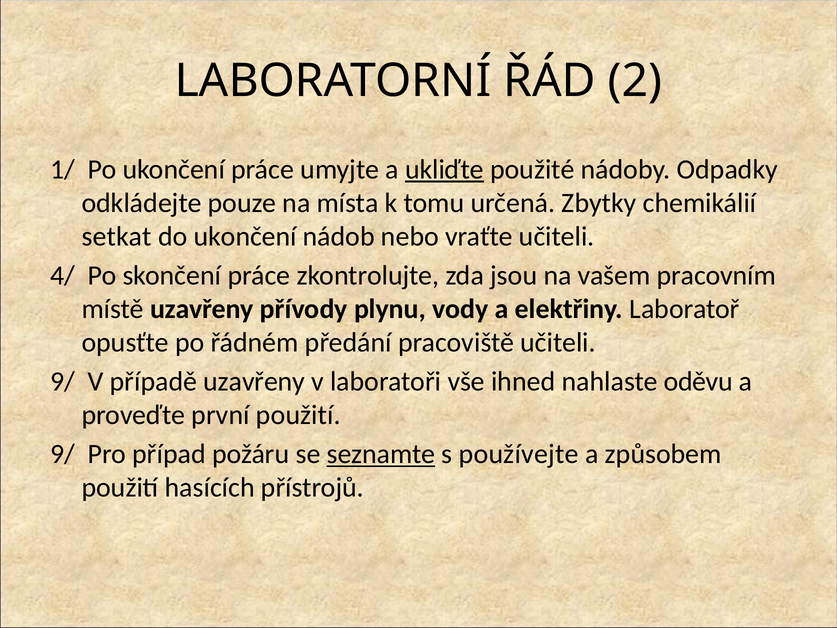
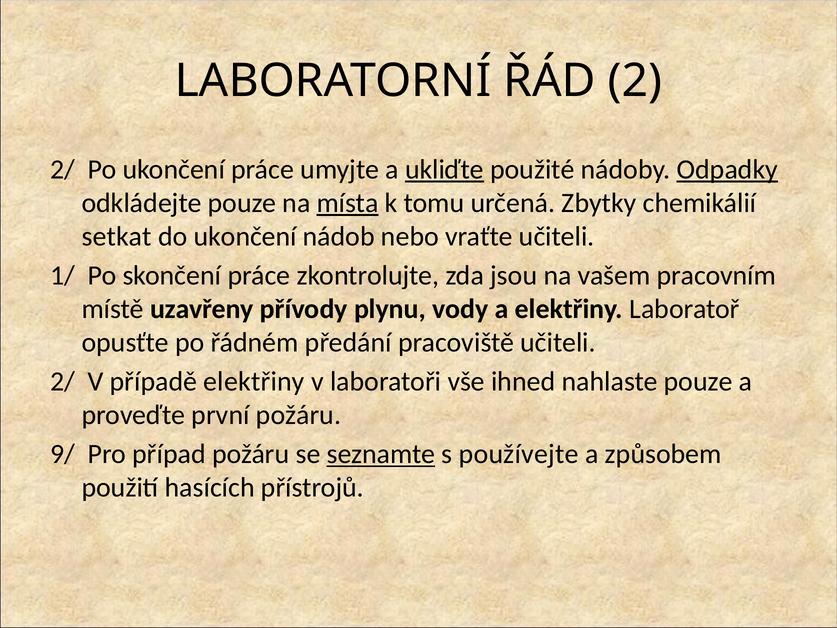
1/: 1/ -> 2/ (63, 169)
Odpadky underline: none -> present (727, 169)
místa underline: none -> present (348, 203)
4/: 4/ -> 1/ (63, 275)
9/: 9/ -> 2/ (63, 381)
případě uzavřeny: uzavřeny -> elektřiny (254, 381)
nahlaste oděvu: oděvu -> pouze (698, 381)
první použití: použití -> požáru (299, 415)
